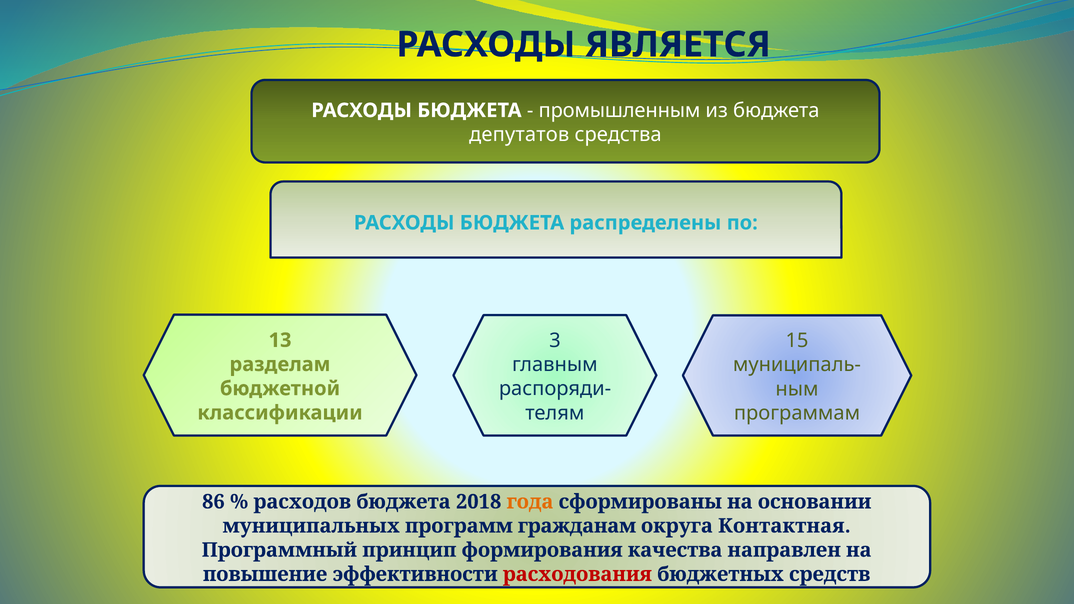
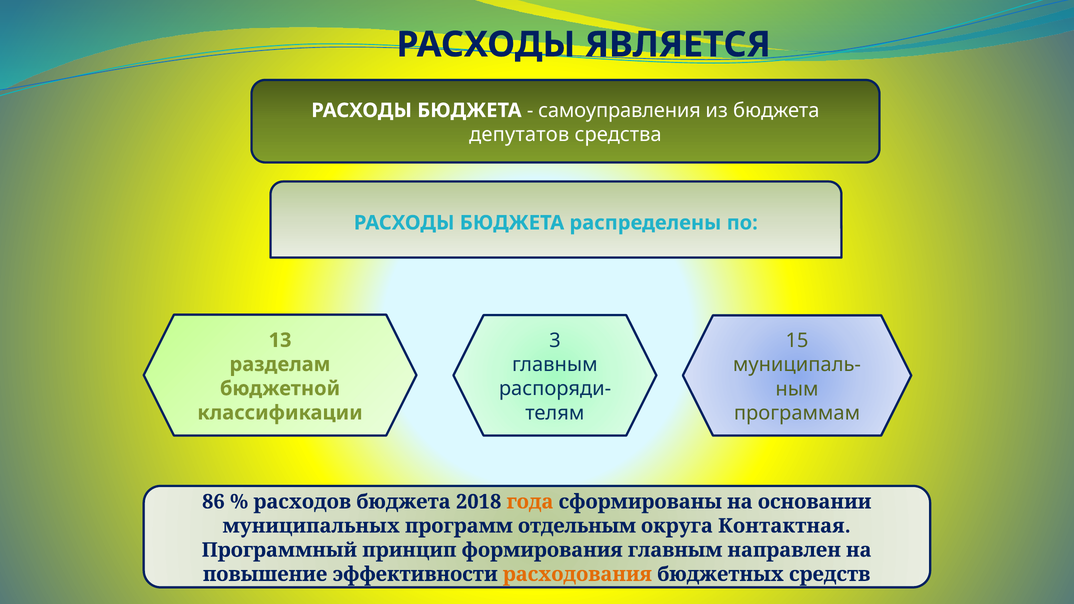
промышленным: промышленным -> самоуправления (620, 111)
гражданам: гражданам -> отдельным (577, 526)
качества: качества -> главным (675, 550)
расходования colour: red -> orange (577, 574)
